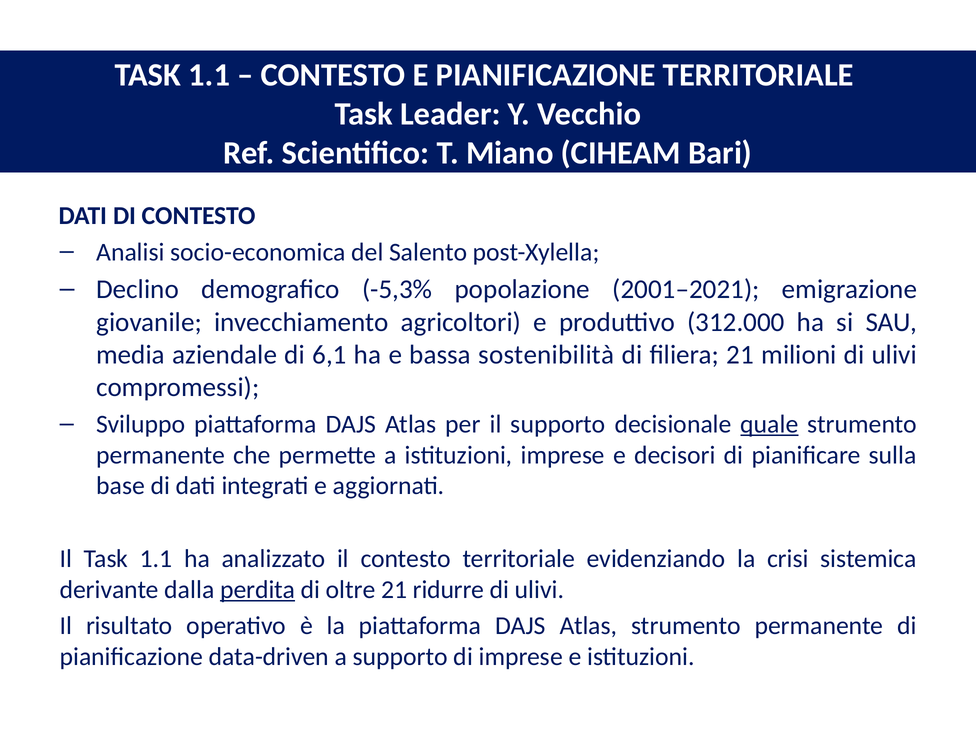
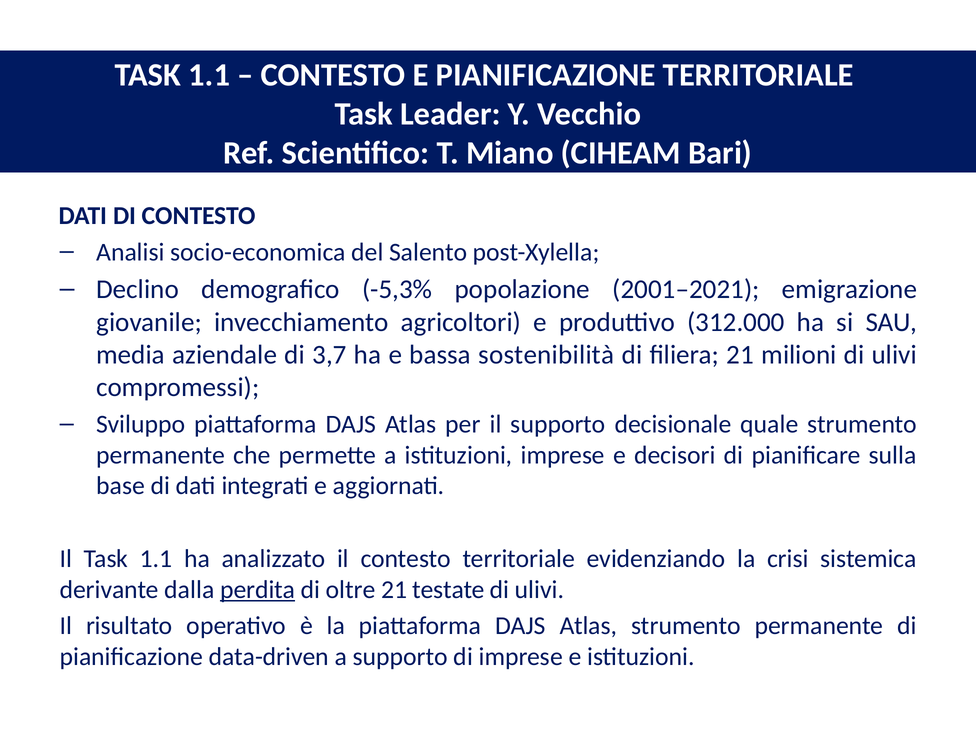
6,1: 6,1 -> 3,7 (329, 355)
quale underline: present -> none (769, 424)
ridurre: ridurre -> testate (449, 590)
